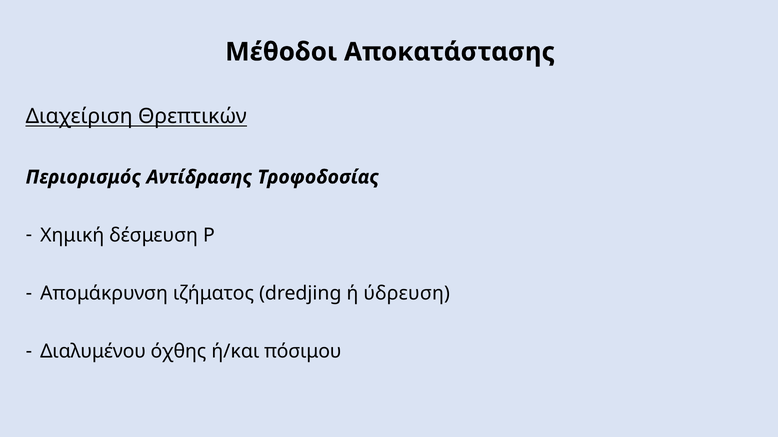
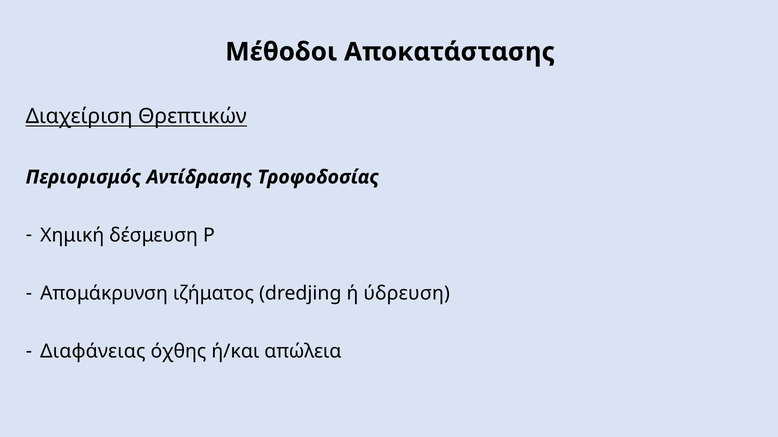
Διαλυμένου: Διαλυμένου -> Διαφάνειας (93, 352)
πόσιμου: πόσιμου -> απώλεια (303, 352)
